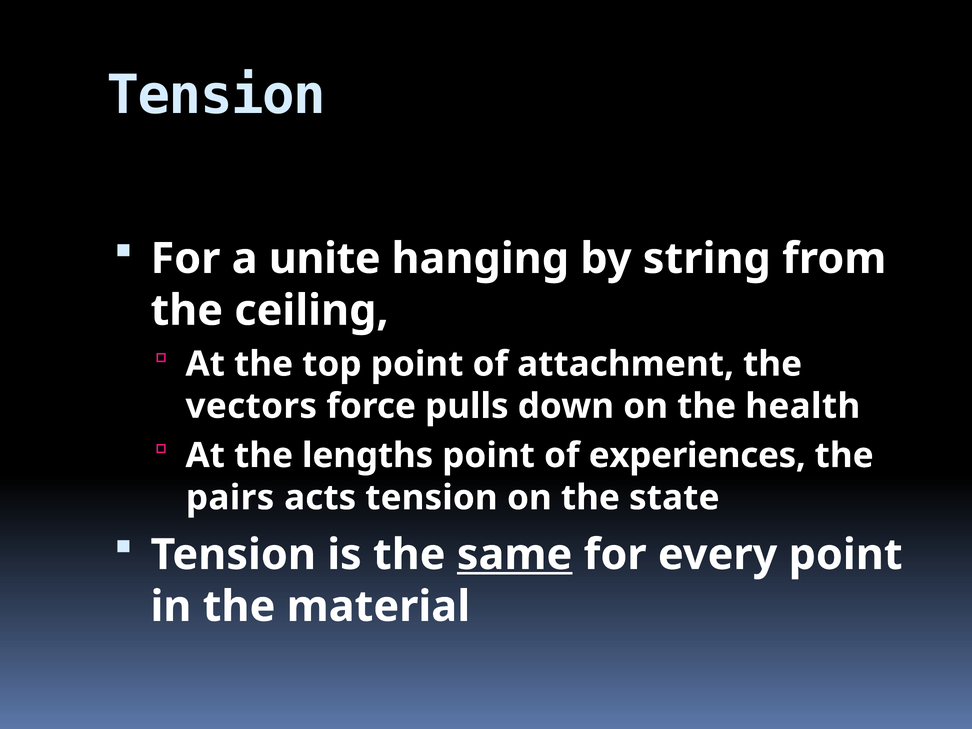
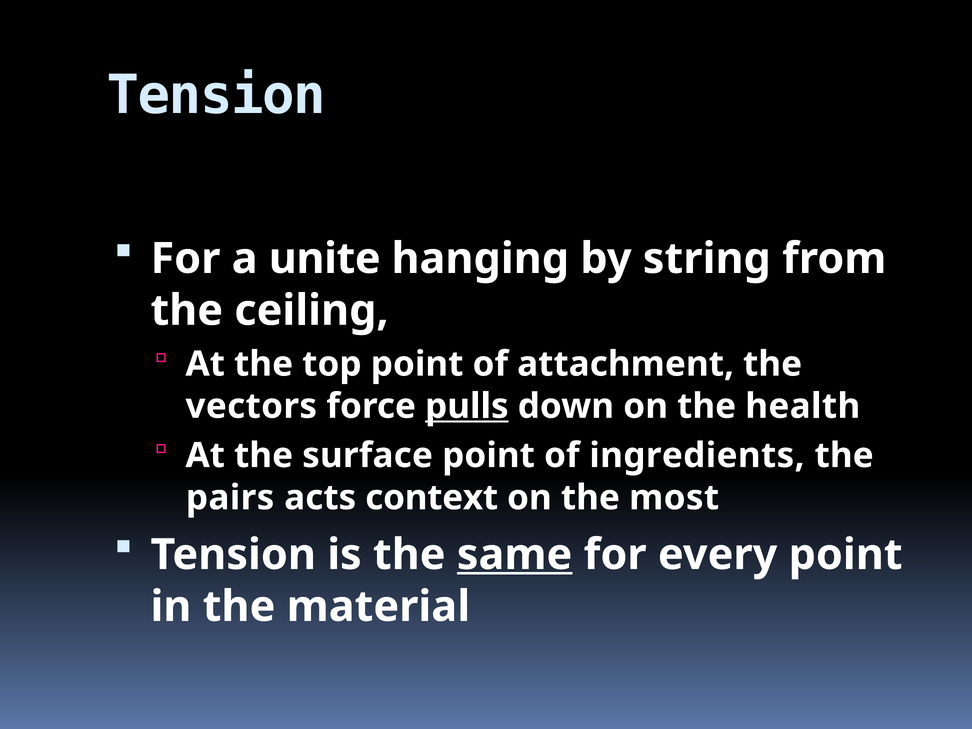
pulls underline: none -> present (467, 406)
lengths: lengths -> surface (368, 455)
experiences: experiences -> ingredients (697, 455)
acts tension: tension -> context (432, 498)
state: state -> most (674, 498)
